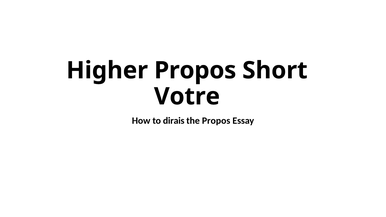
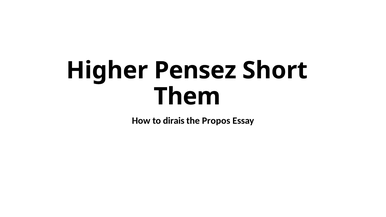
Higher Propos: Propos -> Pensez (195, 70)
Votre: Votre -> Them (187, 96)
